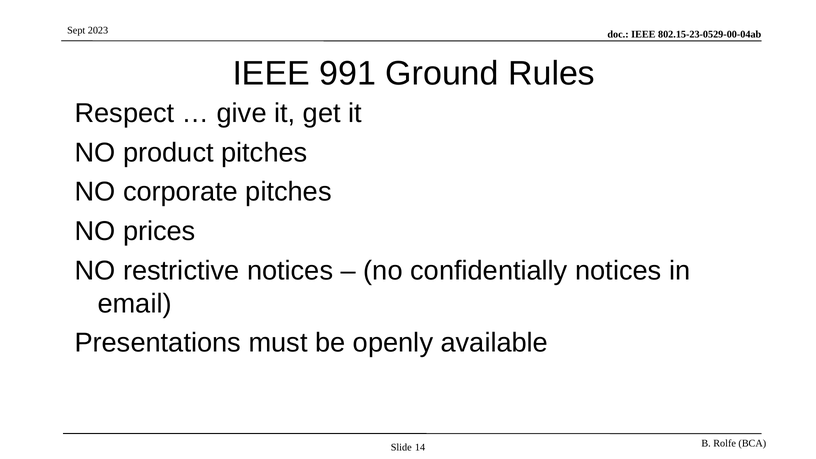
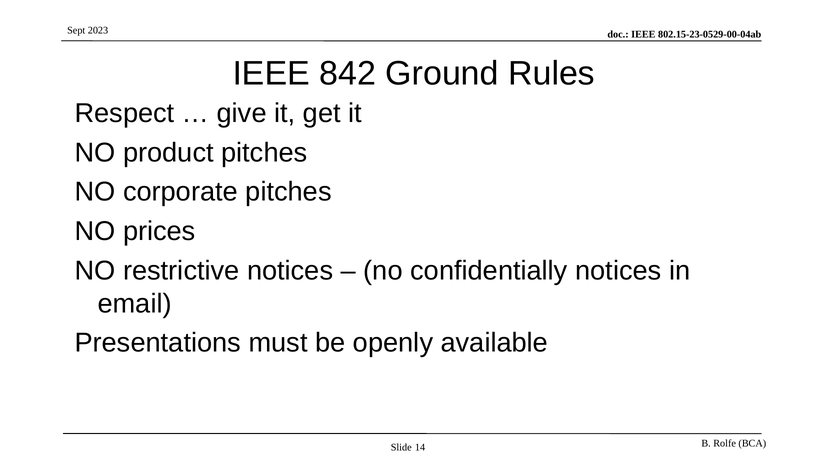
991: 991 -> 842 (348, 73)
